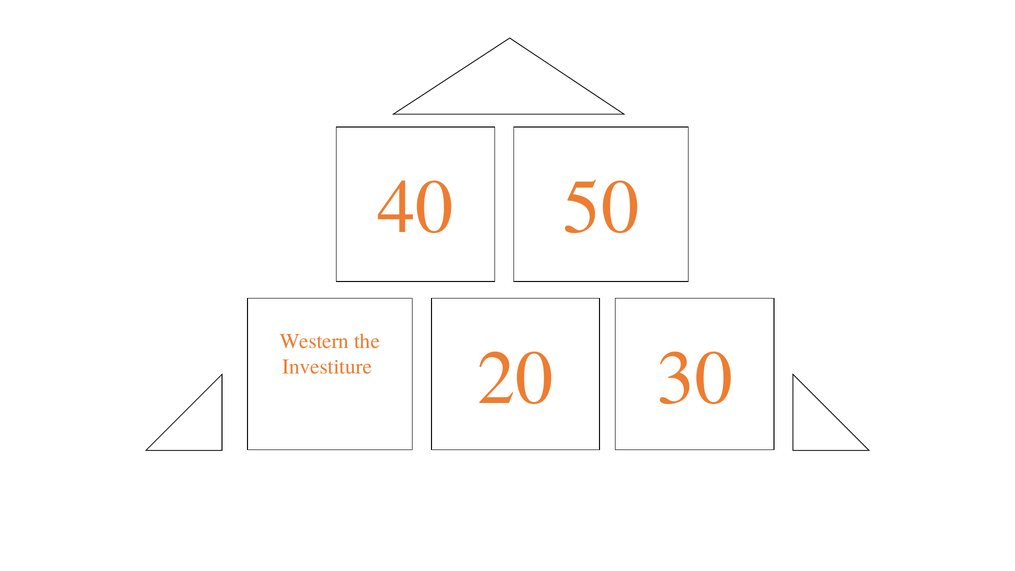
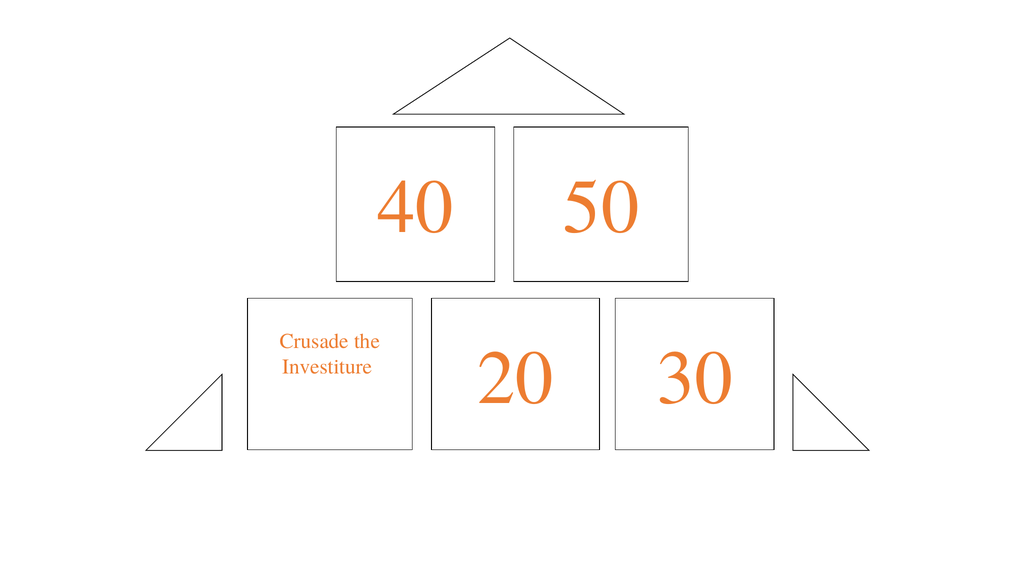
Western: Western -> Crusade (314, 341)
